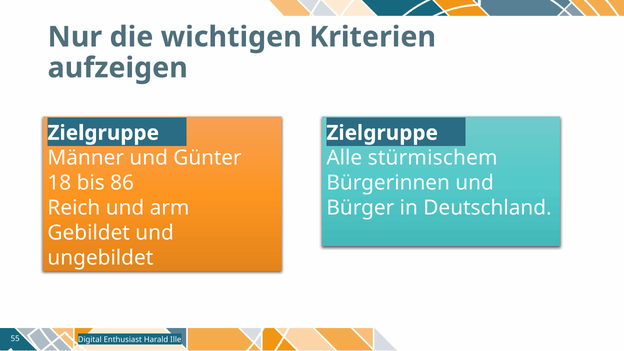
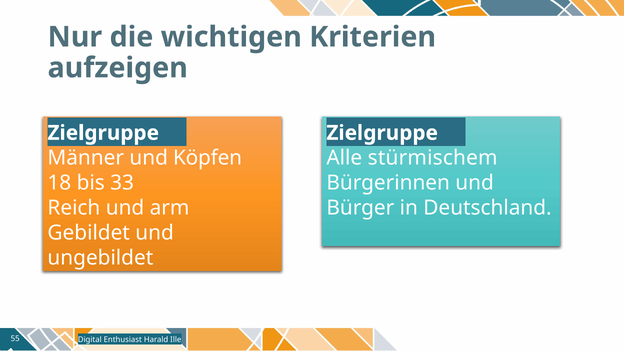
Günter: Günter -> Köpfen (208, 158)
86: 86 -> 33 (122, 183)
